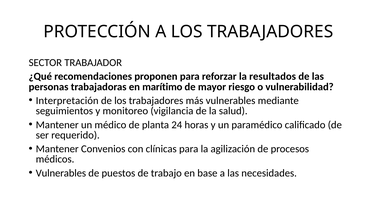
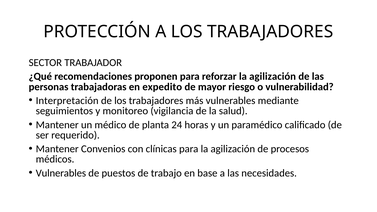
reforzar la resultados: resultados -> agilización (273, 76)
marítimo: marítimo -> expedito (162, 87)
